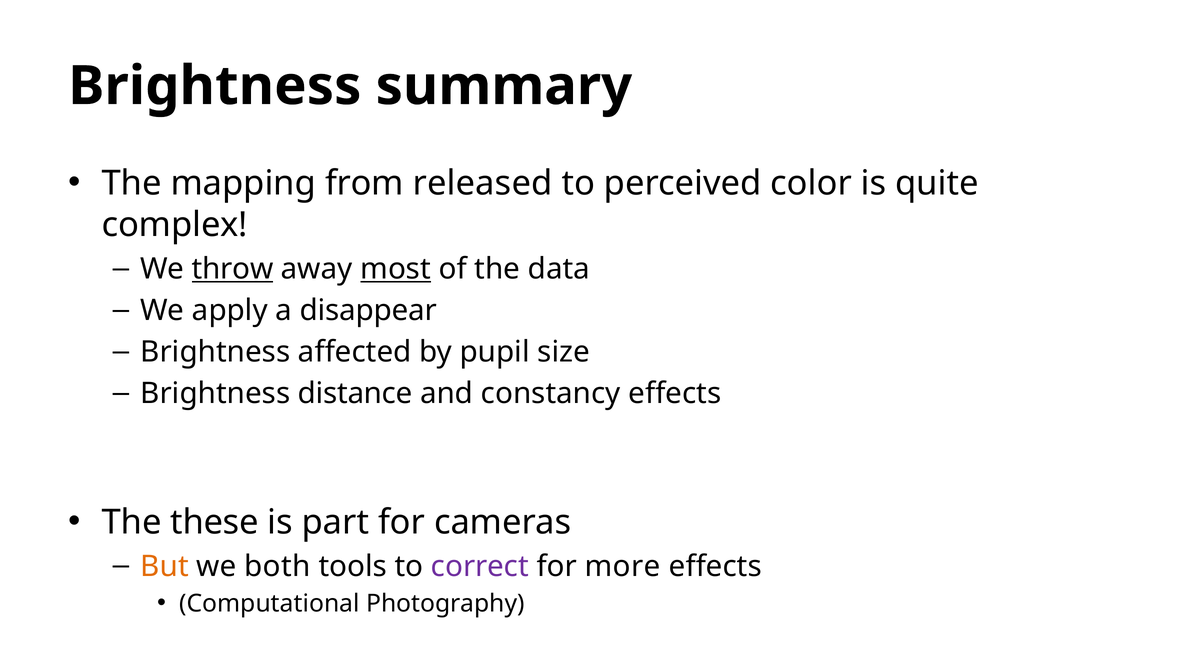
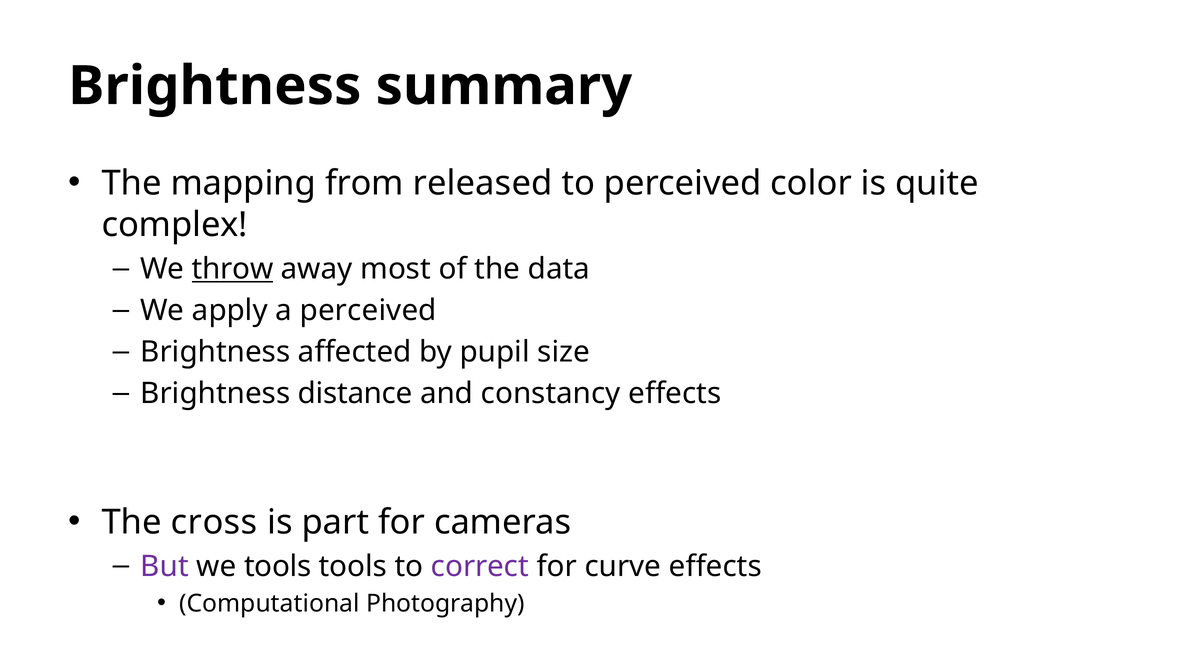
most underline: present -> none (396, 269)
a disappear: disappear -> perceived (368, 310)
these: these -> cross (214, 522)
But colour: orange -> purple (165, 566)
we both: both -> tools (278, 566)
more: more -> curve (623, 566)
